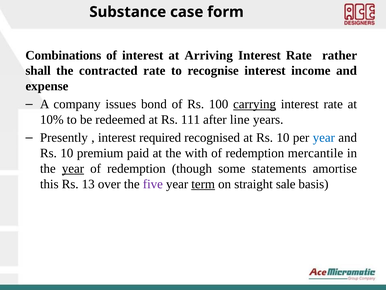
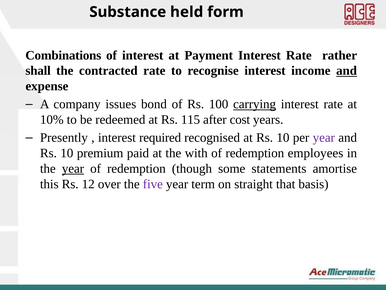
case: case -> held (187, 12)
Arriving: Arriving -> Payment (209, 55)
and underline: none -> present (347, 71)
111: 111 -> 115 (191, 119)
line: line -> cost (240, 119)
year colour: blue -> purple (324, 137)
mercantile: mercantile -> employees (316, 153)
13: 13 -> 12 (88, 184)
term underline: present -> none (203, 184)
sale: sale -> that (286, 184)
